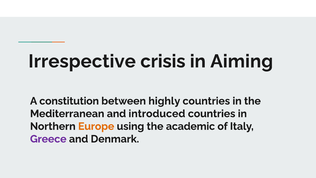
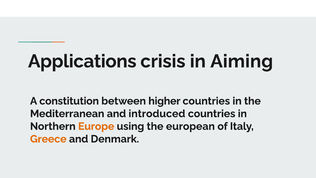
Irrespective: Irrespective -> Applications (82, 61)
highly: highly -> higher (164, 101)
academic: academic -> european (190, 126)
Greece colour: purple -> orange (48, 139)
